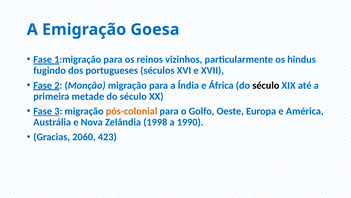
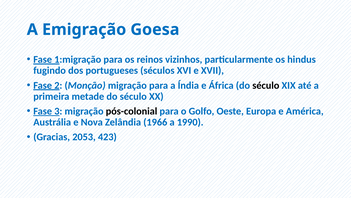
pós-colonial colour: orange -> black (132, 111)
1998: 1998 -> 1966 (155, 122)
2060: 2060 -> 2053 (84, 137)
